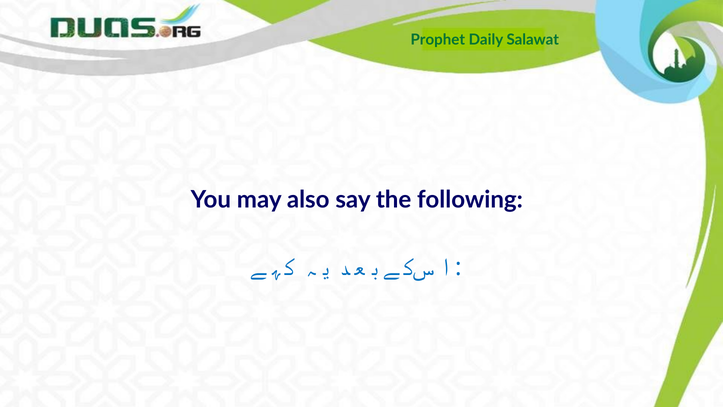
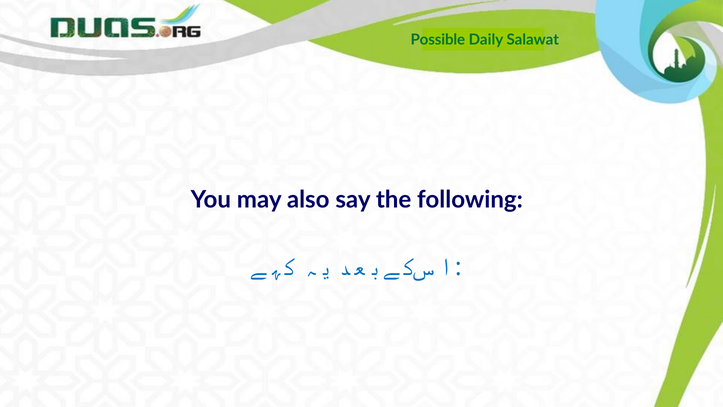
Prophet: Prophet -> Possible (438, 40)
